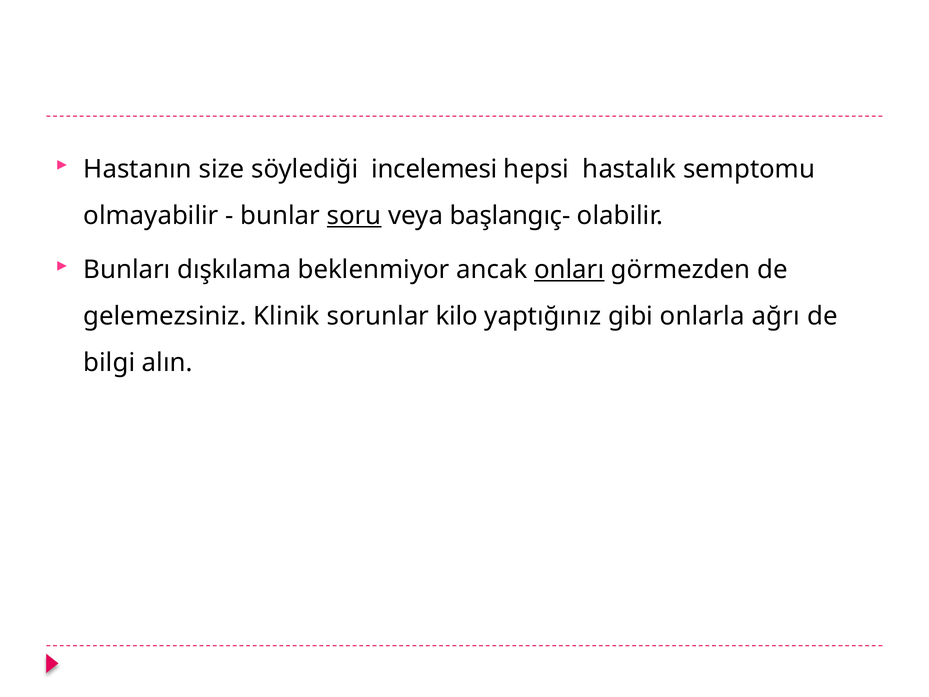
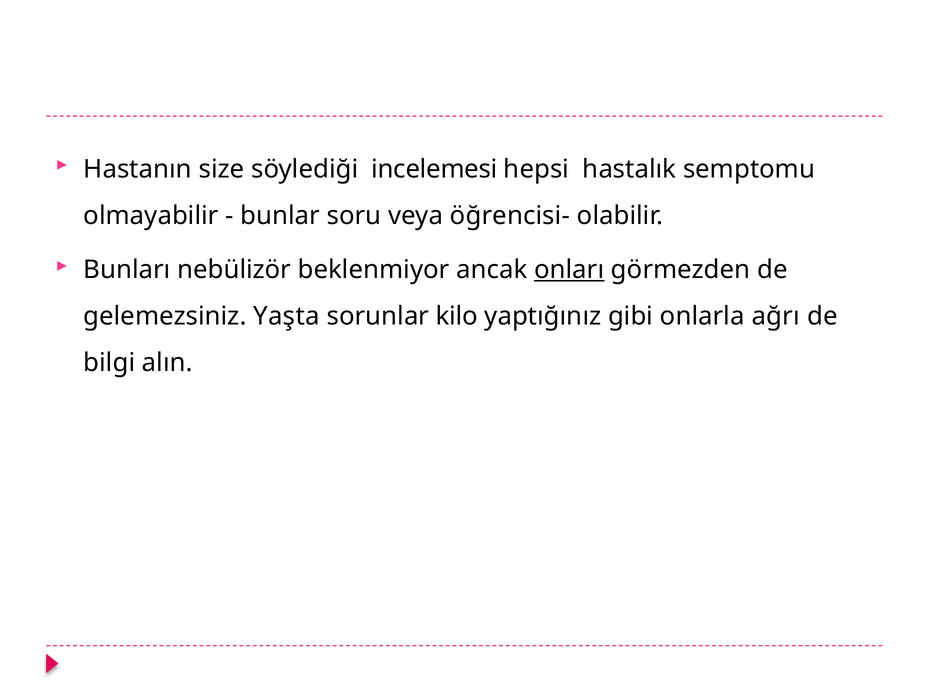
soru underline: present -> none (354, 215)
başlangıç-: başlangıç- -> öğrencisi- (510, 215)
dışkılama: dışkılama -> nebülizör (234, 270)
Klinik: Klinik -> Yaşta (286, 316)
